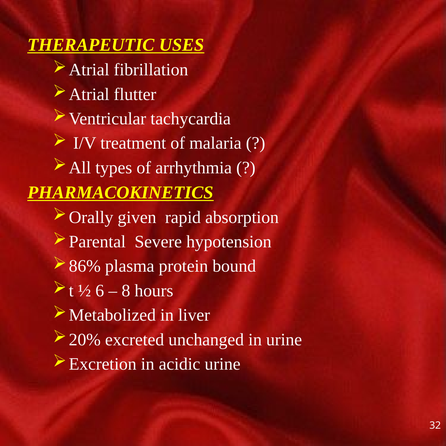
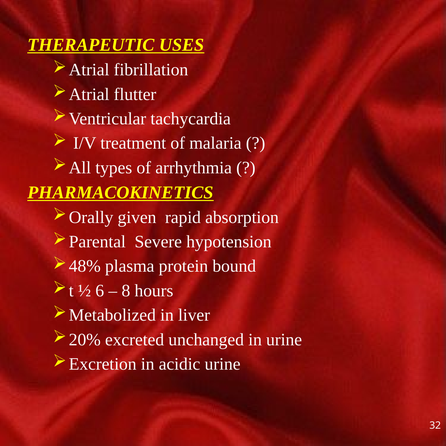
86%: 86% -> 48% (85, 266)
